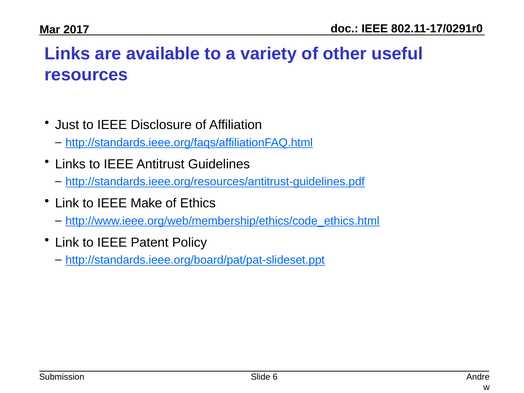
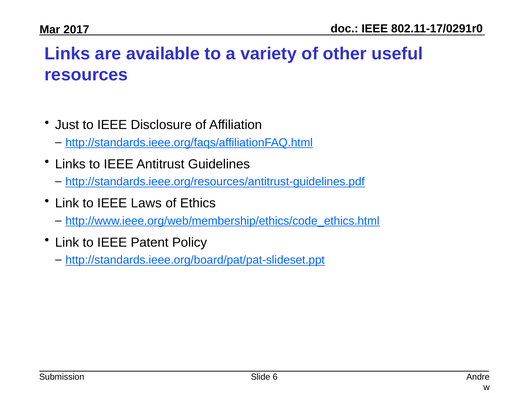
Make: Make -> Laws (146, 203)
